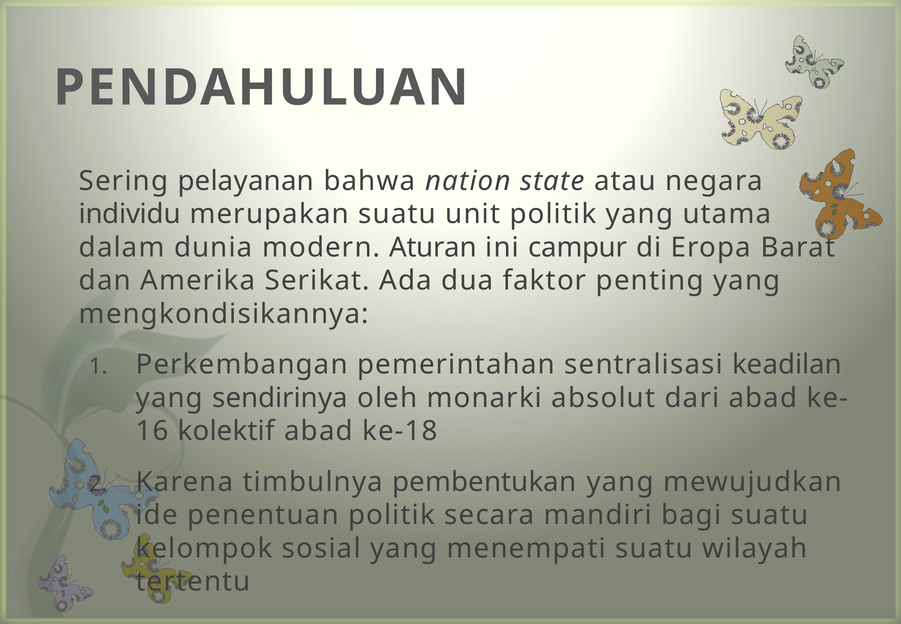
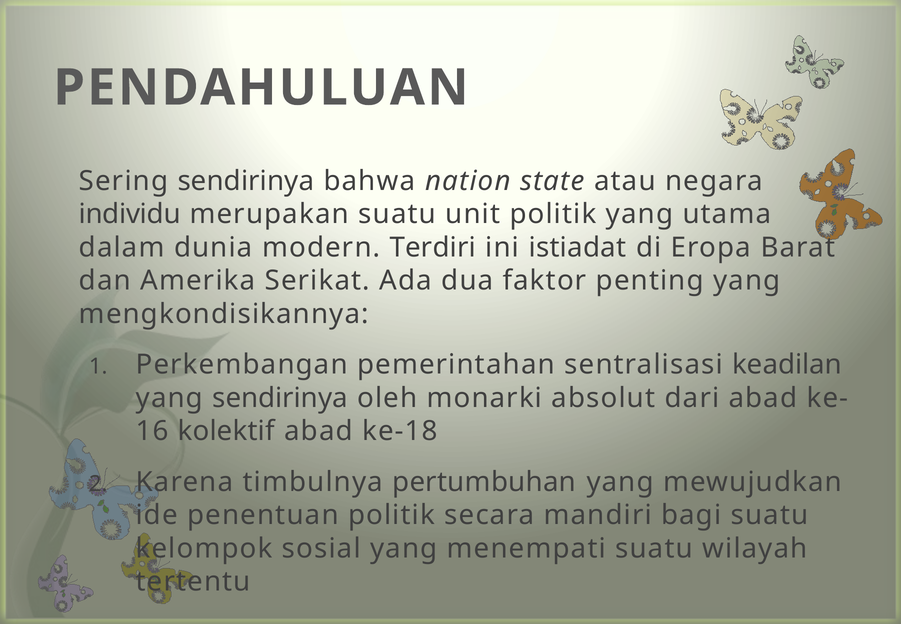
Sering pelayanan: pelayanan -> sendirinya (246, 181)
Aturan: Aturan -> Terdiri (433, 247)
campur: campur -> istiadat (577, 247)
pembentukan: pembentukan -> pertumbuhan (484, 482)
